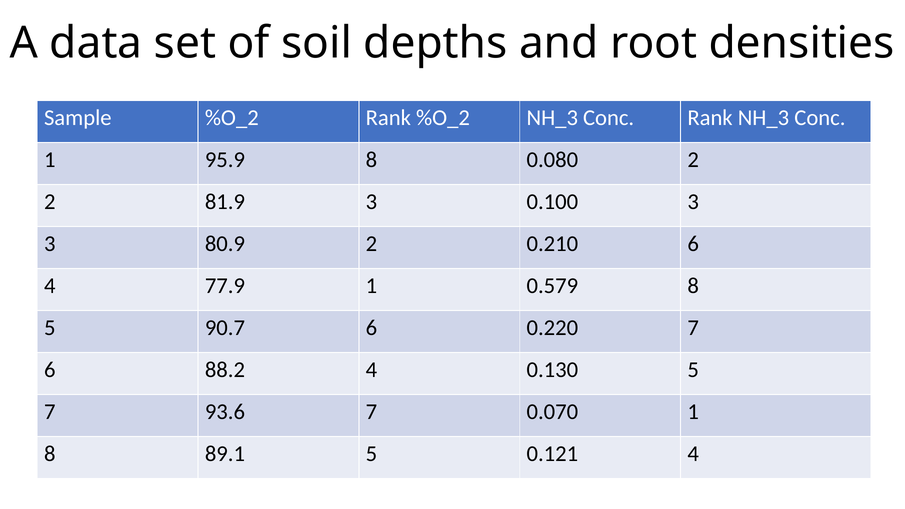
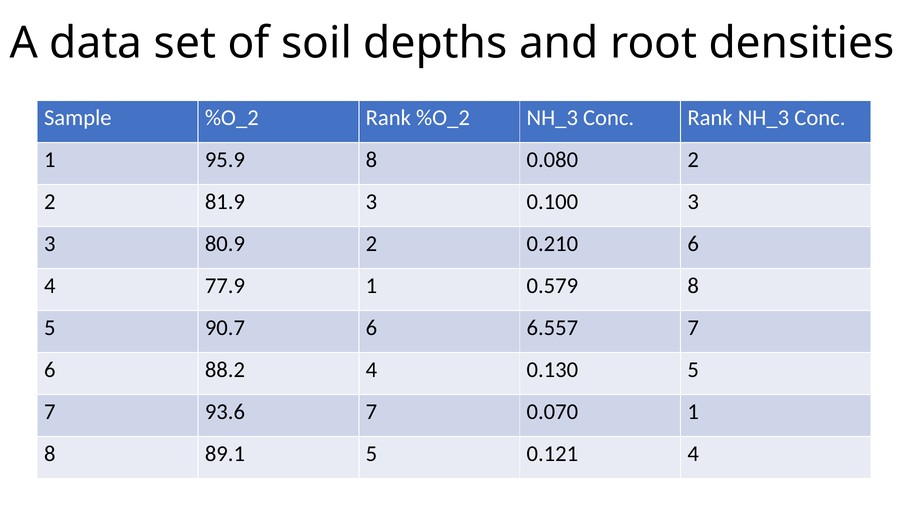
0.220: 0.220 -> 6.557 (552, 328)
